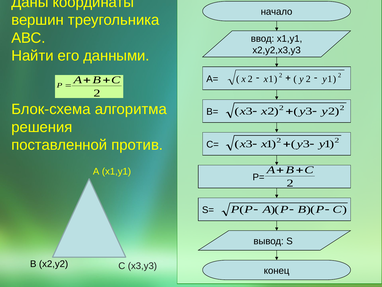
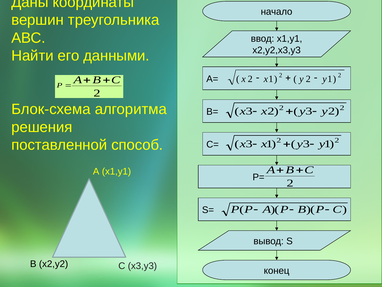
против: против -> способ (137, 145)
